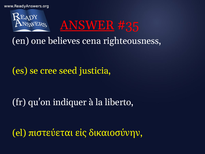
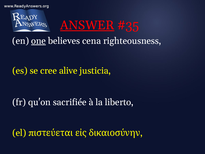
one underline: none -> present (38, 41)
seed: seed -> alive (68, 71)
indiquer: indiquer -> sacrifiée (70, 102)
